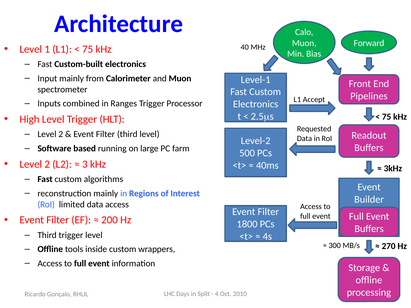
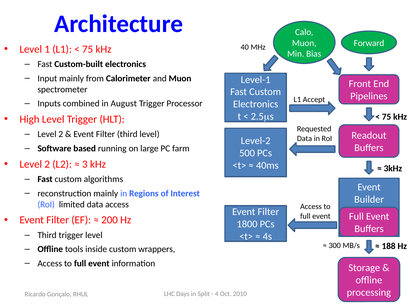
Ranges: Ranges -> August (124, 104)
270: 270 -> 188 (389, 246)
